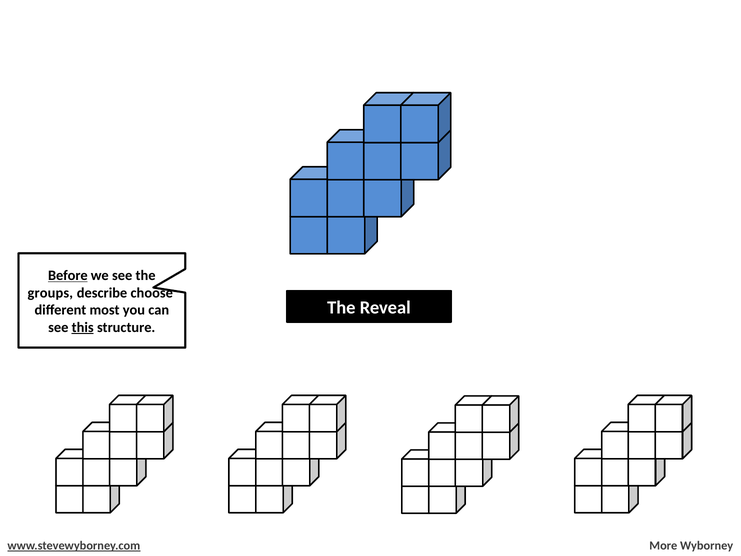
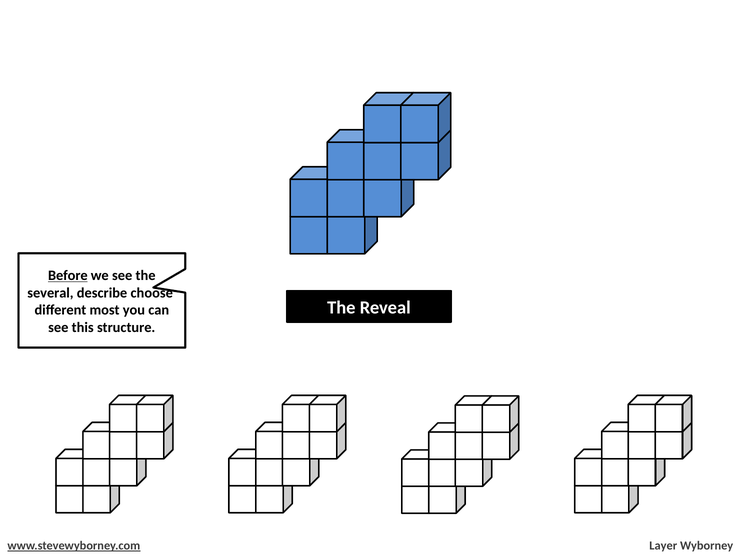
groups: groups -> several (50, 293)
this underline: present -> none (83, 327)
More: More -> Layer (663, 545)
